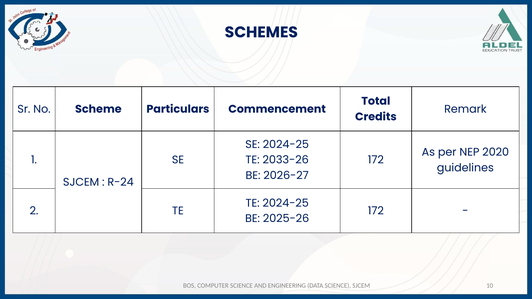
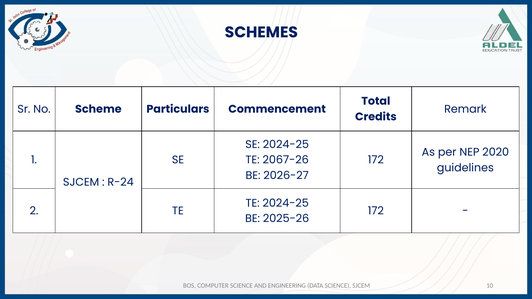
2033-26: 2033-26 -> 2067-26 (286, 160)
